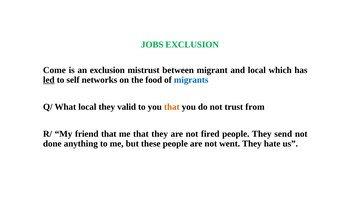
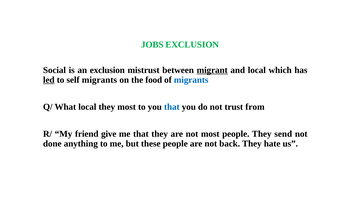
Come: Come -> Social (54, 70)
migrant underline: none -> present (212, 70)
self networks: networks -> migrants (99, 80)
they valid: valid -> most (127, 107)
that colour: orange -> blue (172, 107)
friend that: that -> give (109, 134)
not fired: fired -> most (210, 134)
went: went -> back (230, 143)
